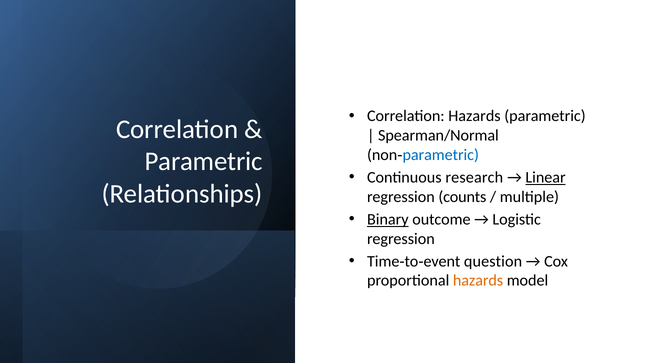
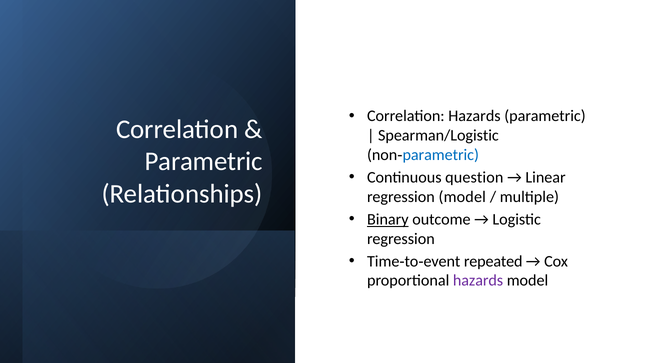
Spearman/Normal: Spearman/Normal -> Spearman/Logistic (438, 135)
research: research -> question (474, 177)
Linear underline: present -> none (546, 177)
regression counts: counts -> model (462, 197)
question: question -> repeated (493, 261)
hazards colour: orange -> purple (478, 281)
